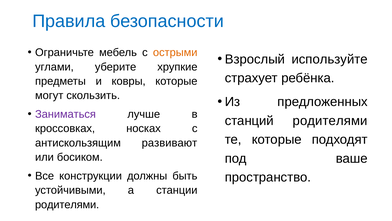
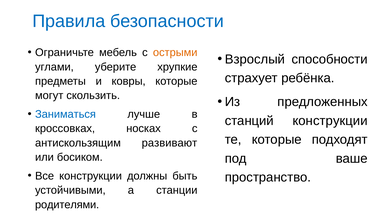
используйте: используйте -> способности (330, 59)
Заниматься colour: purple -> blue (65, 114)
станций родителями: родителями -> конструкции (330, 121)
